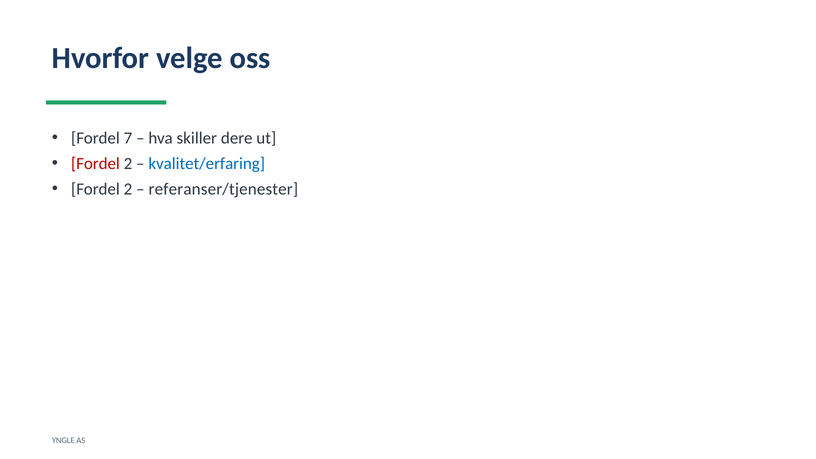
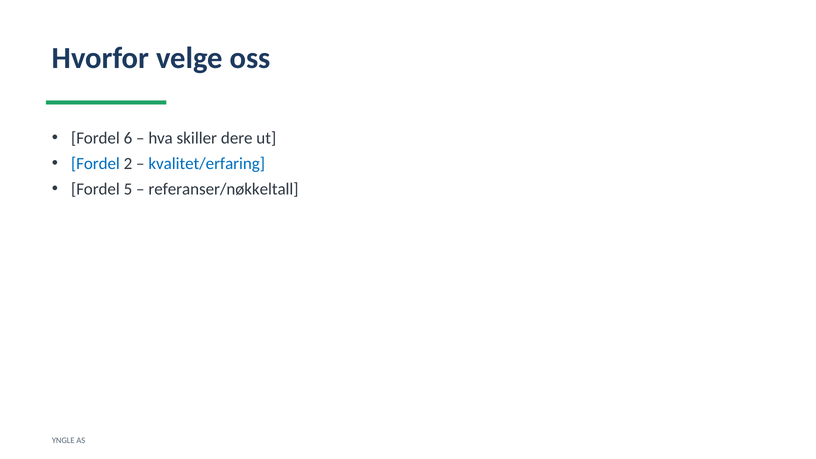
7: 7 -> 6 (128, 138)
Fordel colour: red -> blue (95, 164)
2: 2 -> 5 (128, 189)
referanser/tjenester: referanser/tjenester -> referanser/nøkkeltall (223, 189)
